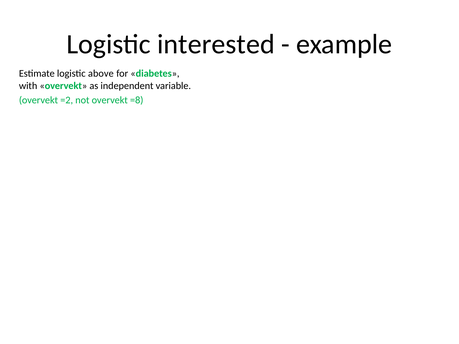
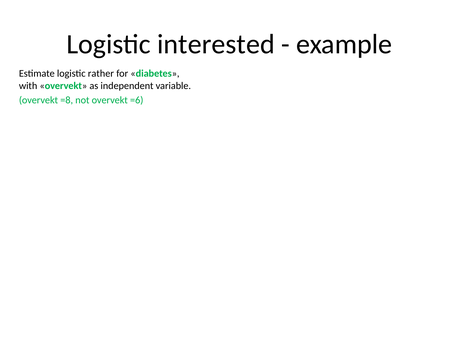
above: above -> rather (101, 74)
=2: =2 -> =8 (67, 100)
=8: =8 -> =6 (137, 100)
